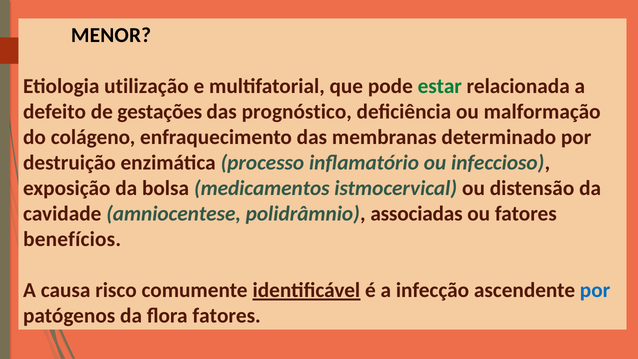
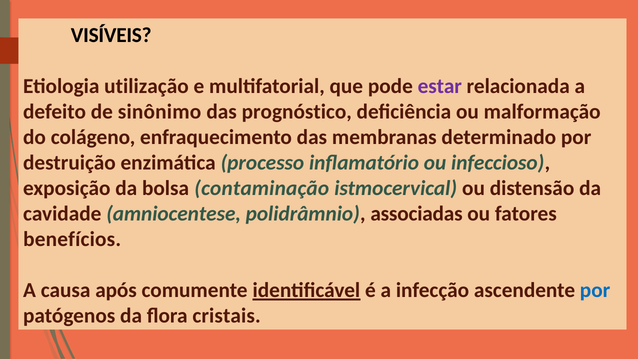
MENOR: MENOR -> VISÍVEIS (111, 35)
estar colour: green -> purple (440, 86)
gestações: gestações -> sinônimo (160, 112)
medicamentos: medicamentos -> contaminação (262, 188)
risco: risco -> após (116, 290)
flora fatores: fatores -> cristais (227, 316)
